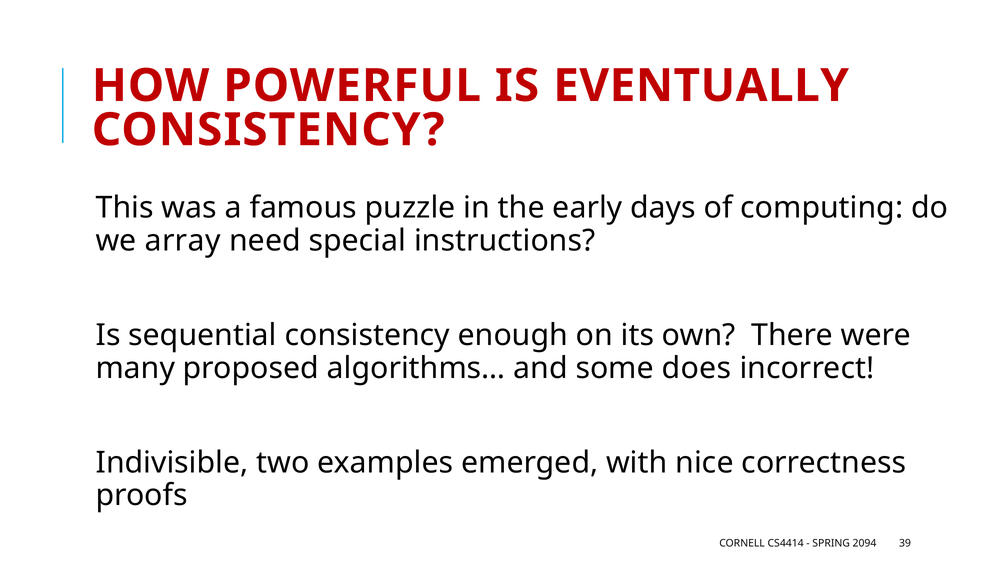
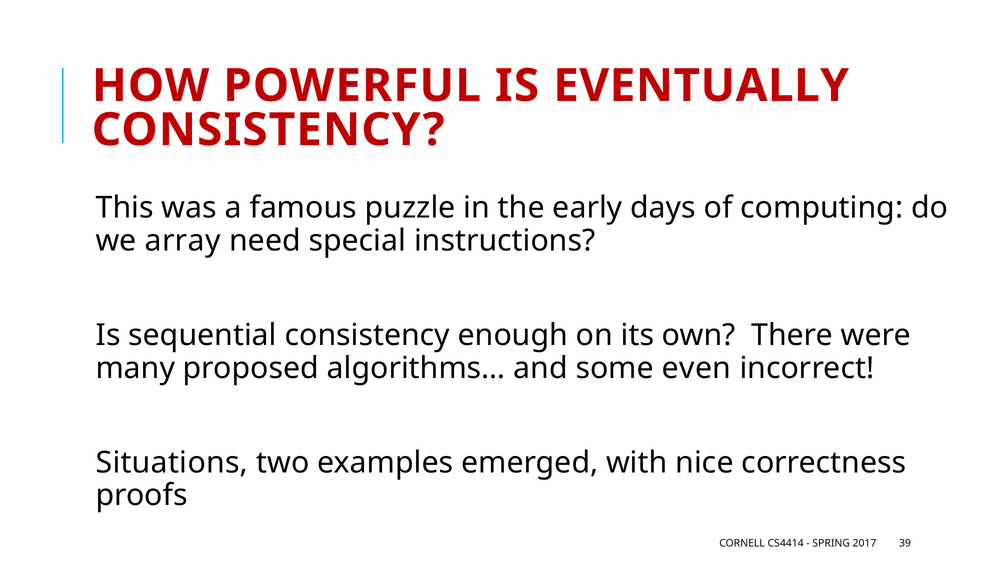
does: does -> even (697, 368)
Indivisible: Indivisible -> Situations (172, 463)
2094: 2094 -> 2017 (864, 543)
